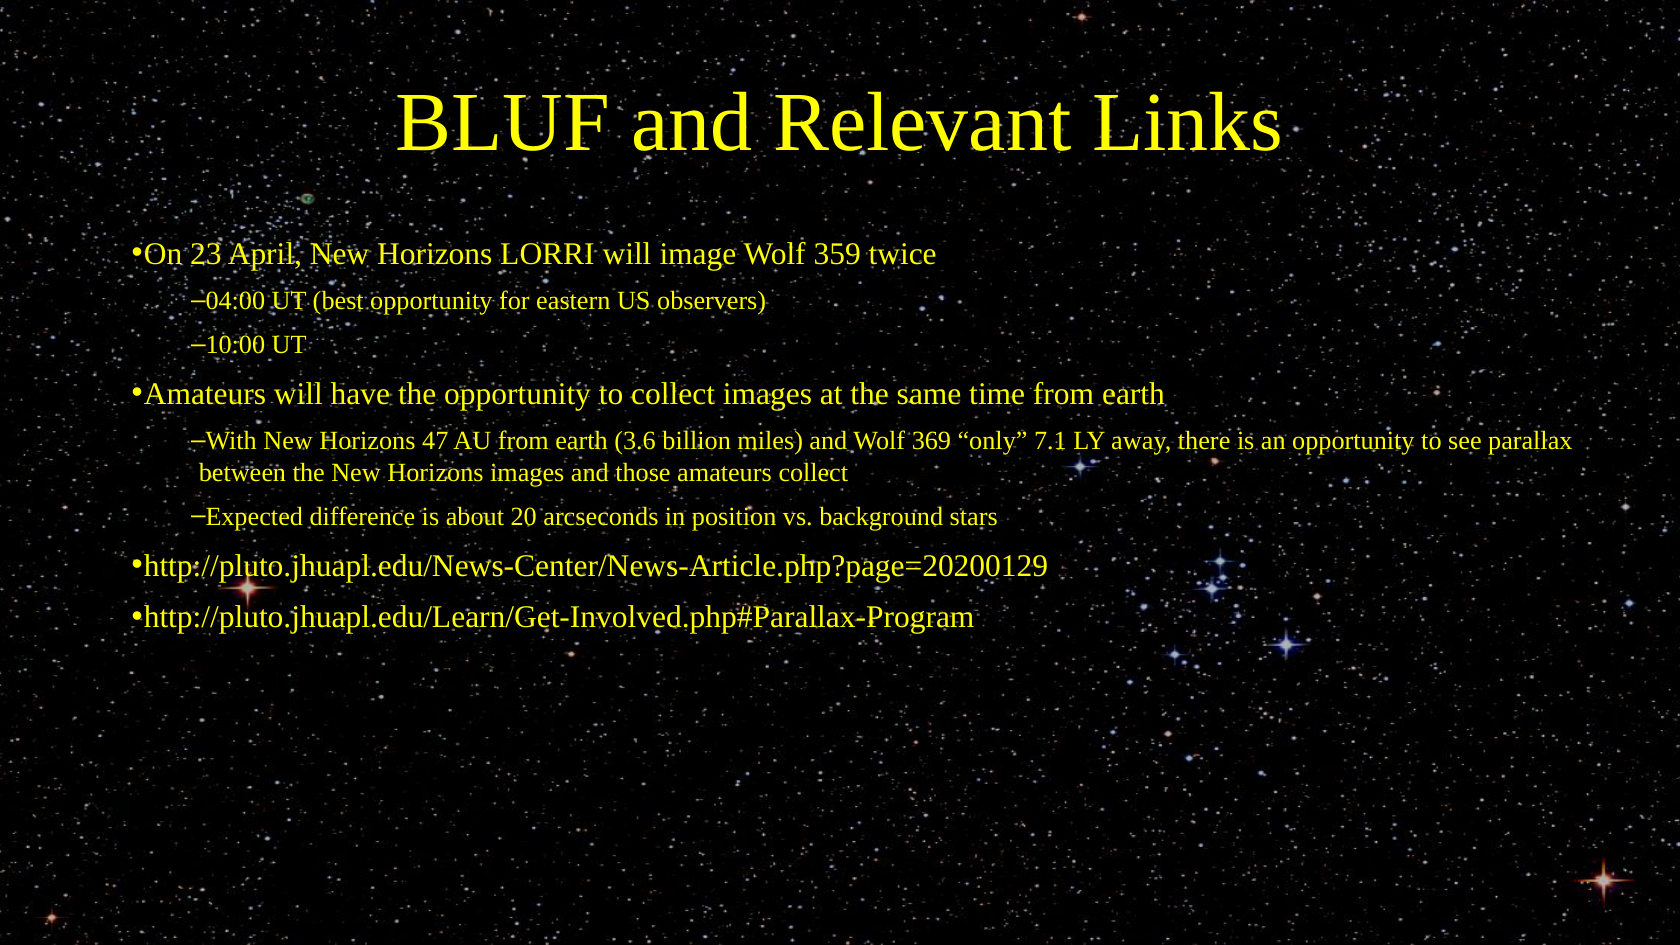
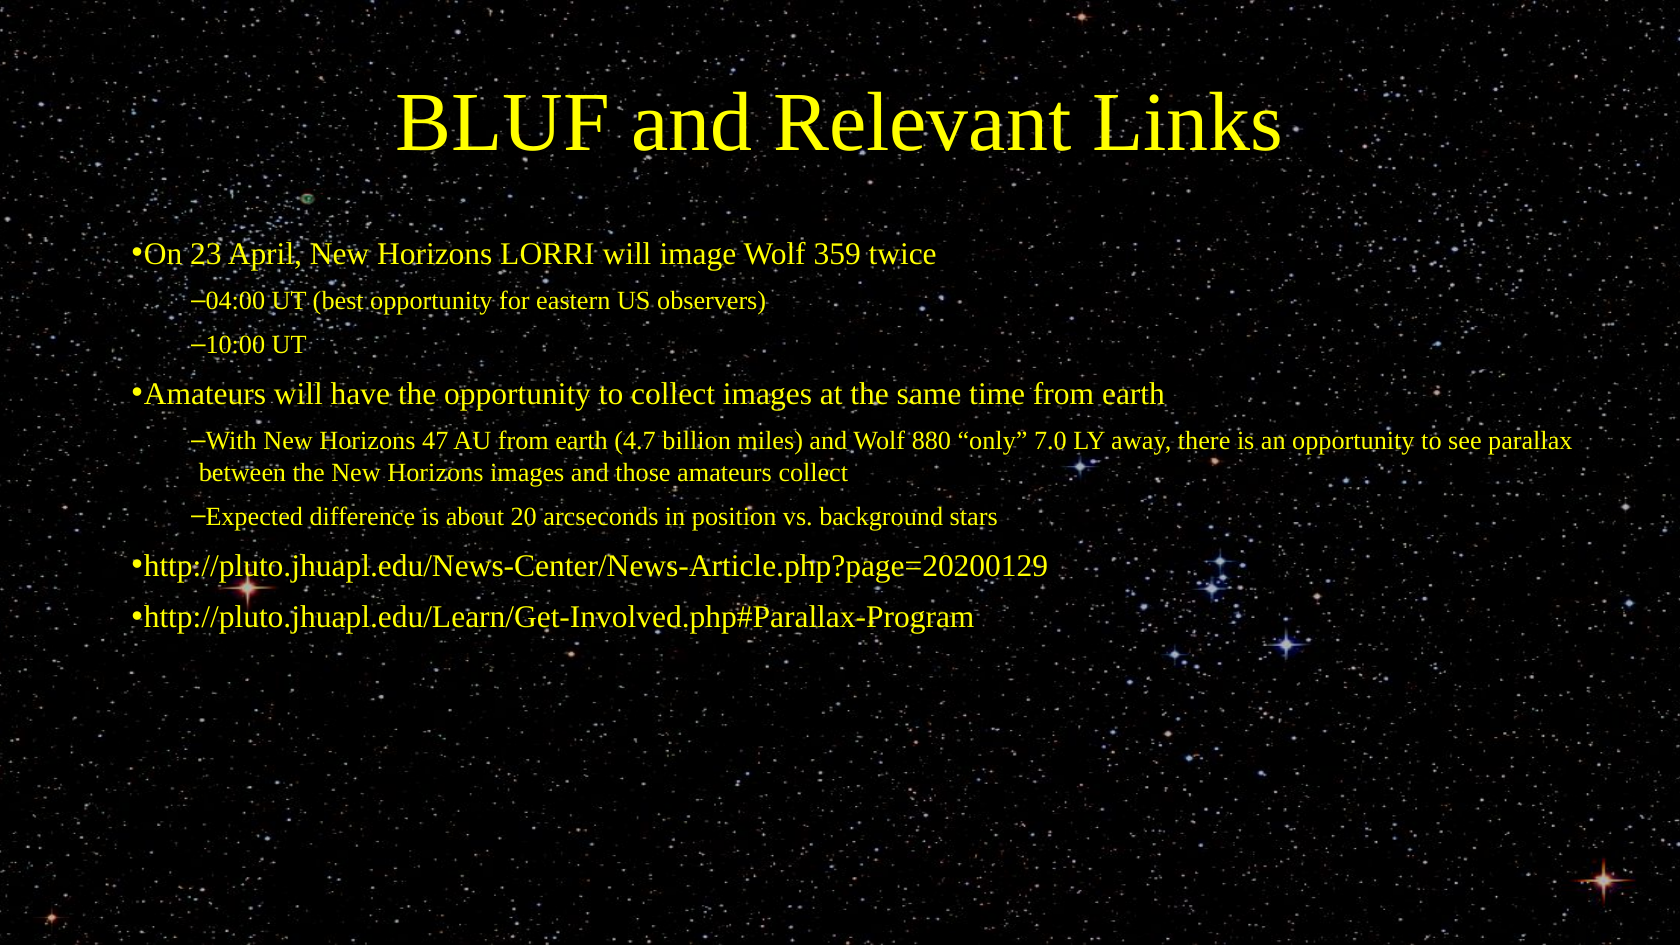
3.6: 3.6 -> 4.7 (635, 441)
369: 369 -> 880 (931, 441)
7.1: 7.1 -> 7.0 (1050, 441)
